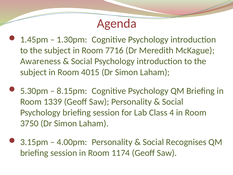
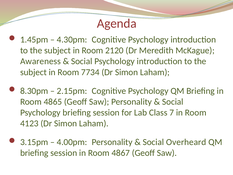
1.30pm: 1.30pm -> 4.30pm (72, 40)
7716: 7716 -> 2120 (114, 50)
4015: 4015 -> 7734 (90, 72)
5.30pm: 5.30pm -> 8.30pm (34, 91)
8.15pm: 8.15pm -> 2.15pm (72, 91)
1339: 1339 -> 4865 (53, 102)
4: 4 -> 7 (172, 112)
3750: 3750 -> 4123 (29, 123)
Recognises: Recognises -> Overheard (186, 142)
1174: 1174 -> 4867 (121, 153)
